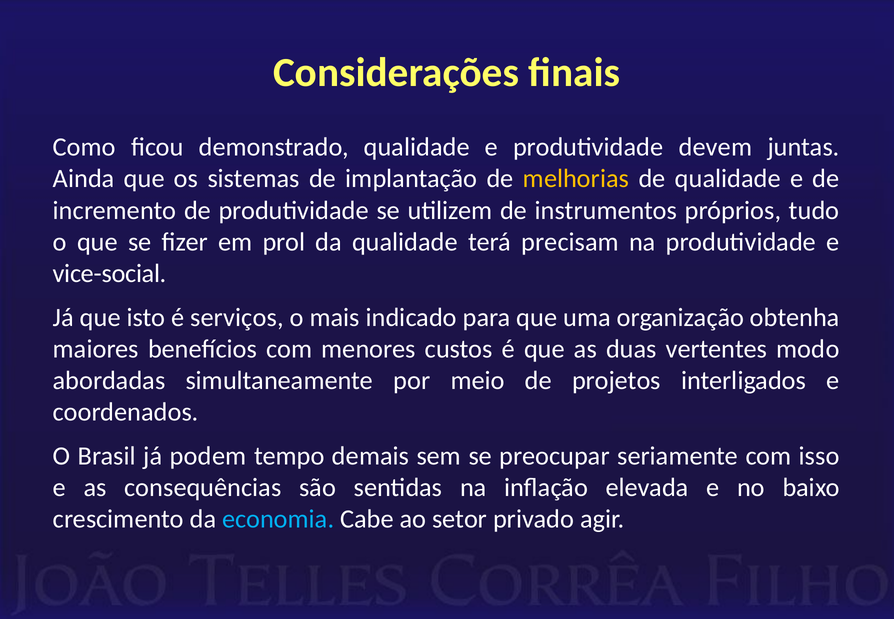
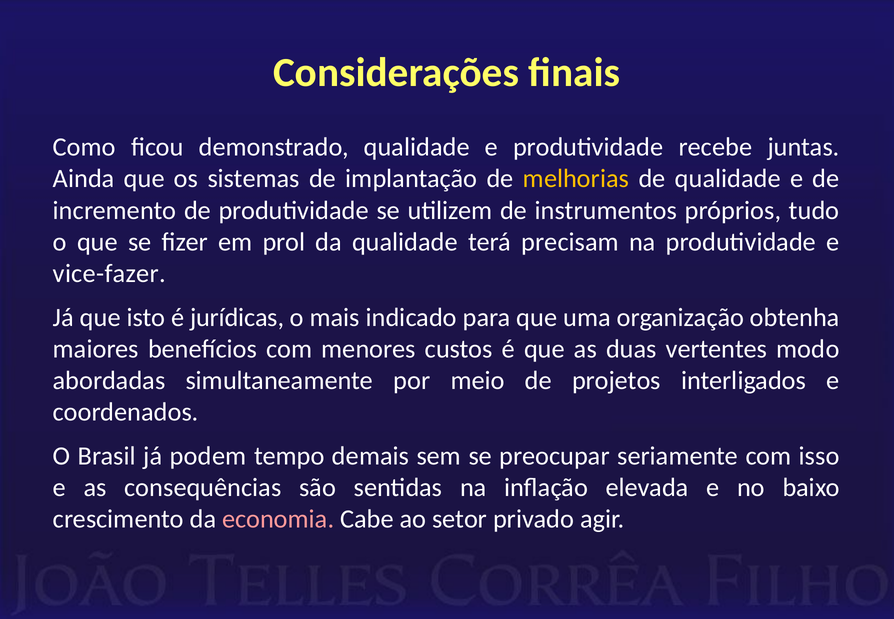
devem: devem -> recebe (715, 147)
vice-social: vice-social -> vice-fazer (109, 274)
serviços: serviços -> jurídicas (237, 317)
economia colour: light blue -> pink (278, 519)
